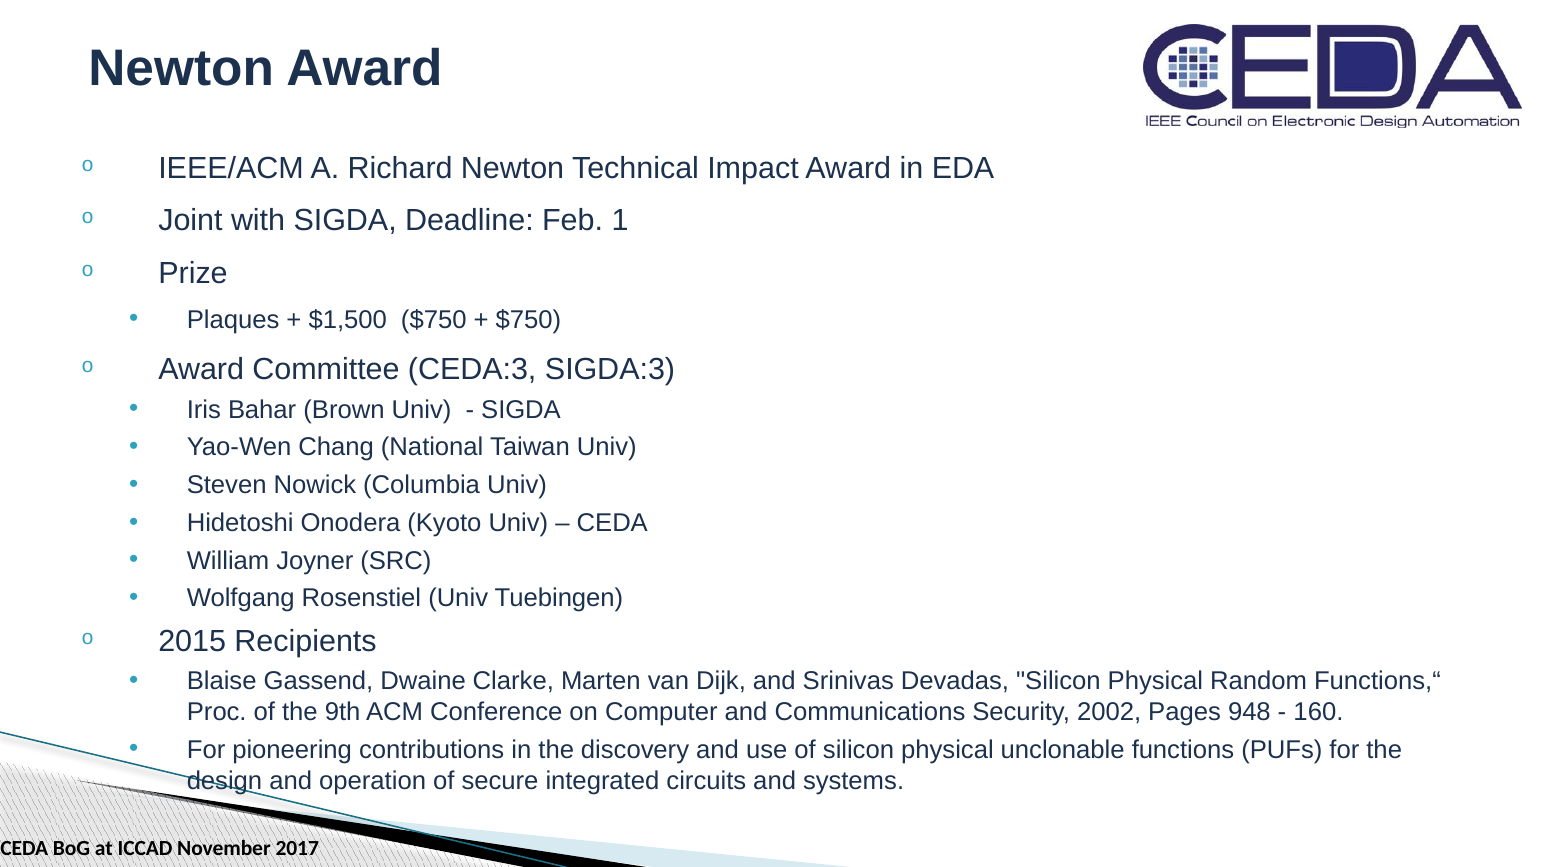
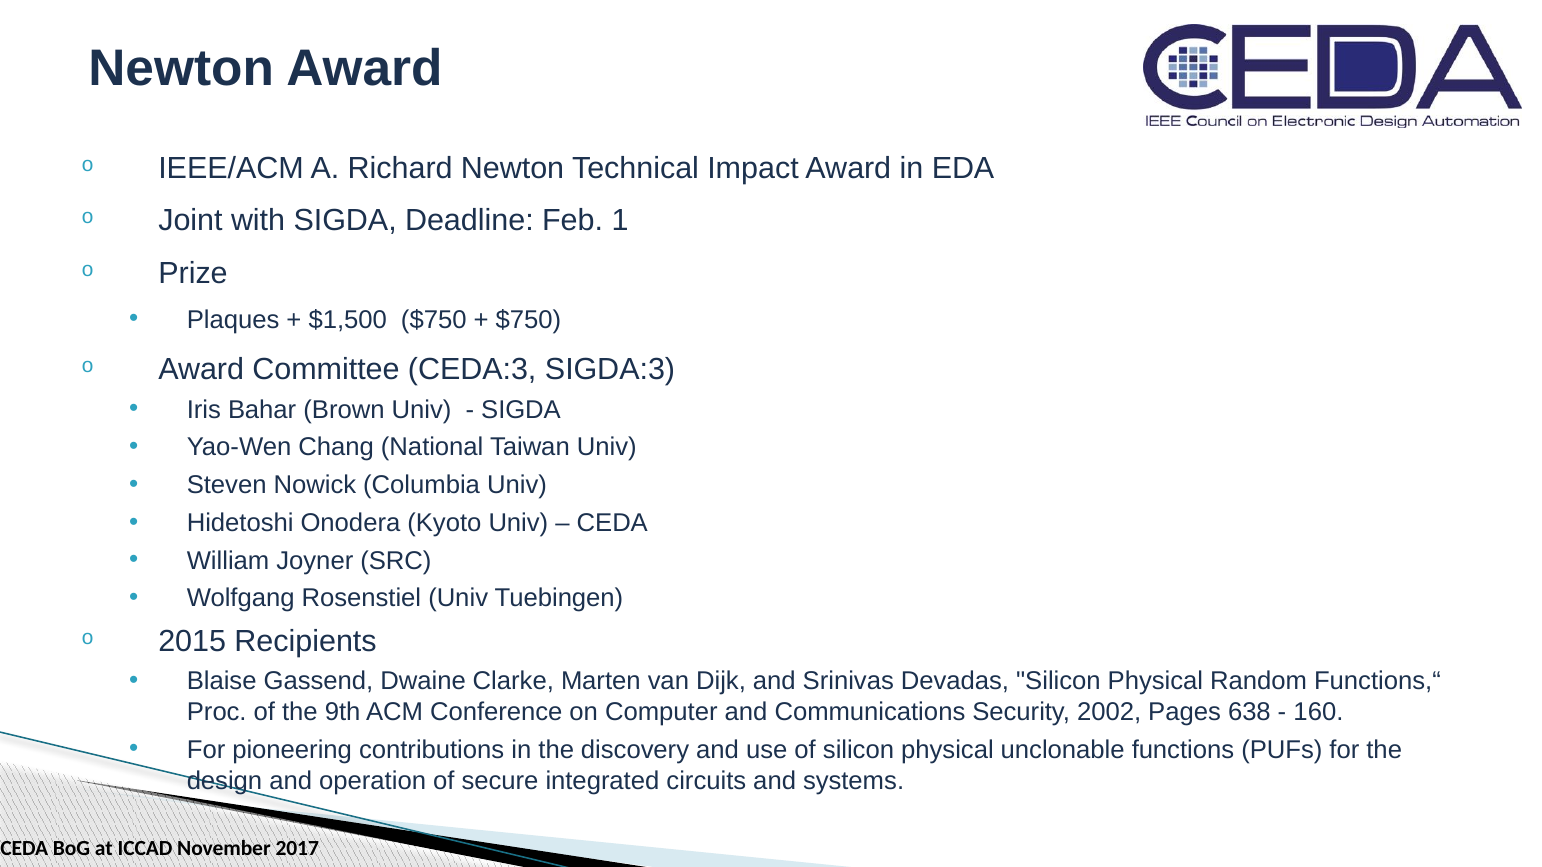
948: 948 -> 638 (1249, 712)
